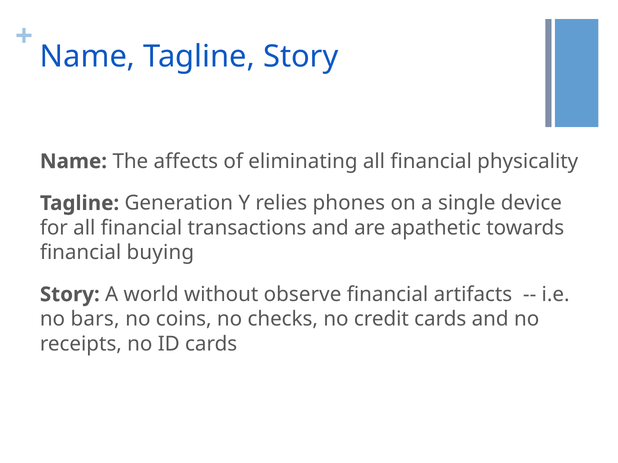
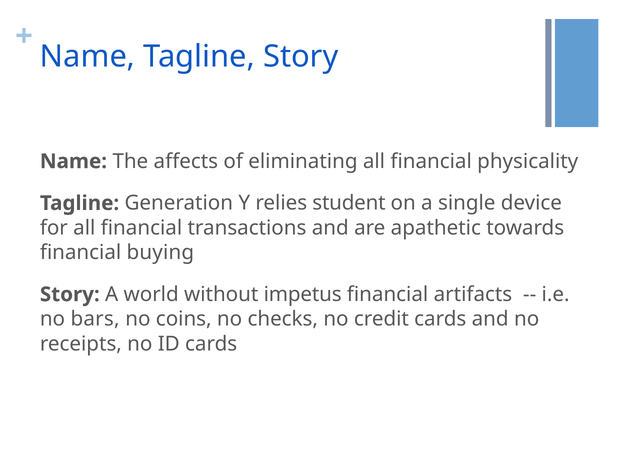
phones: phones -> student (349, 203)
observe: observe -> impetus (303, 295)
